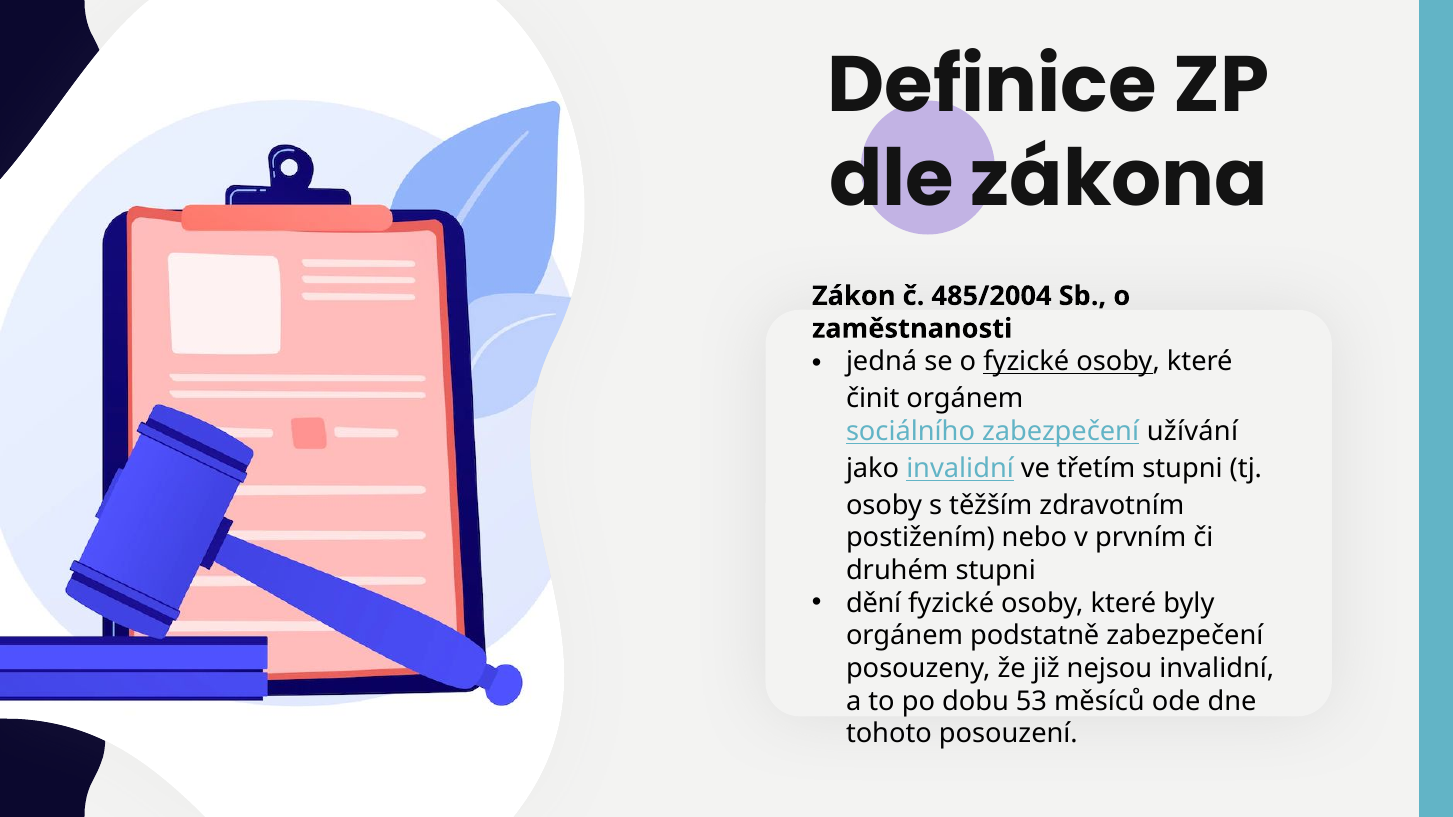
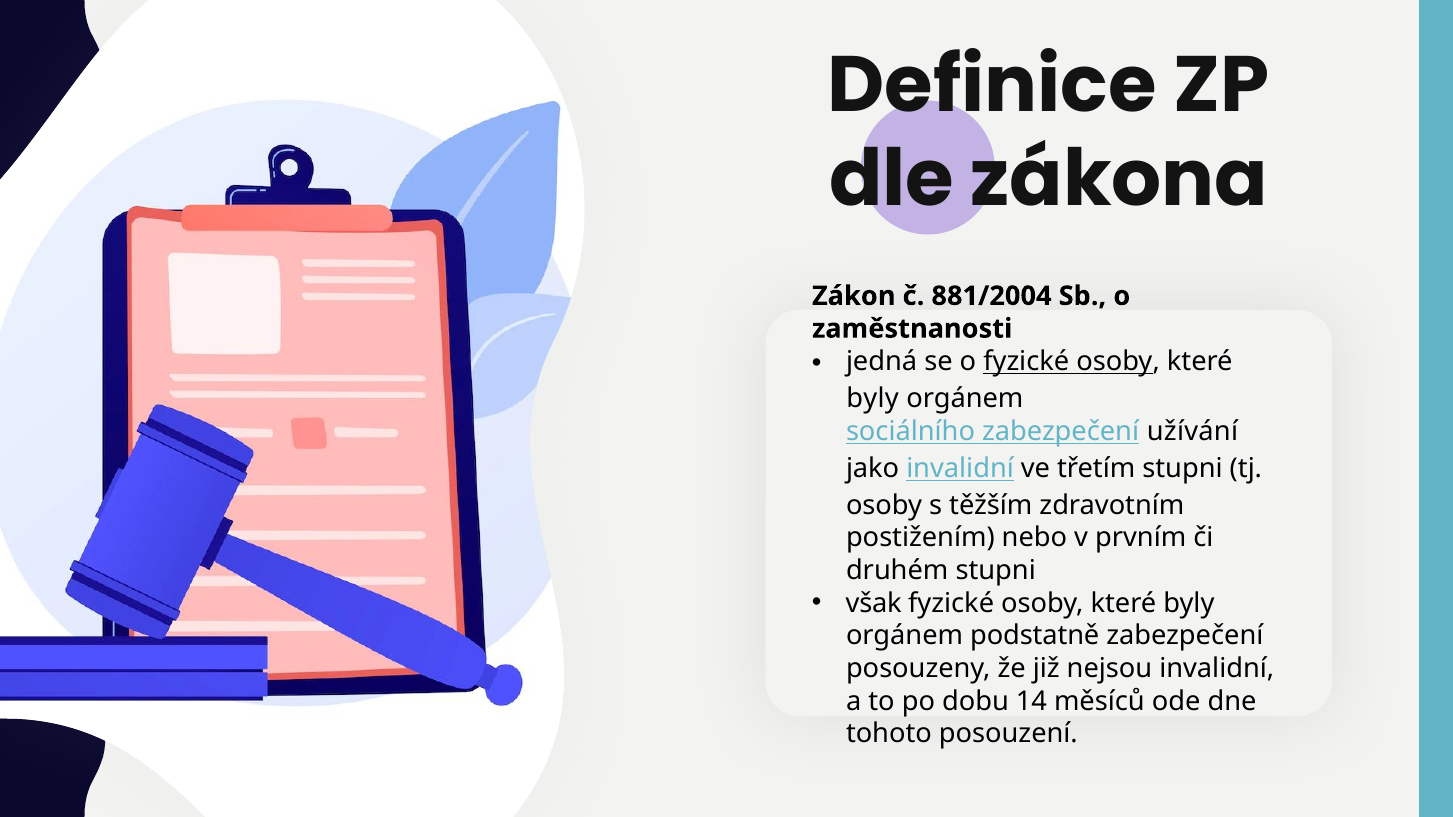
485/2004: 485/2004 -> 881/2004 (992, 296)
činit: činit -> byly (873, 399)
dění: dění -> však (874, 603)
53: 53 -> 14 (1031, 702)
